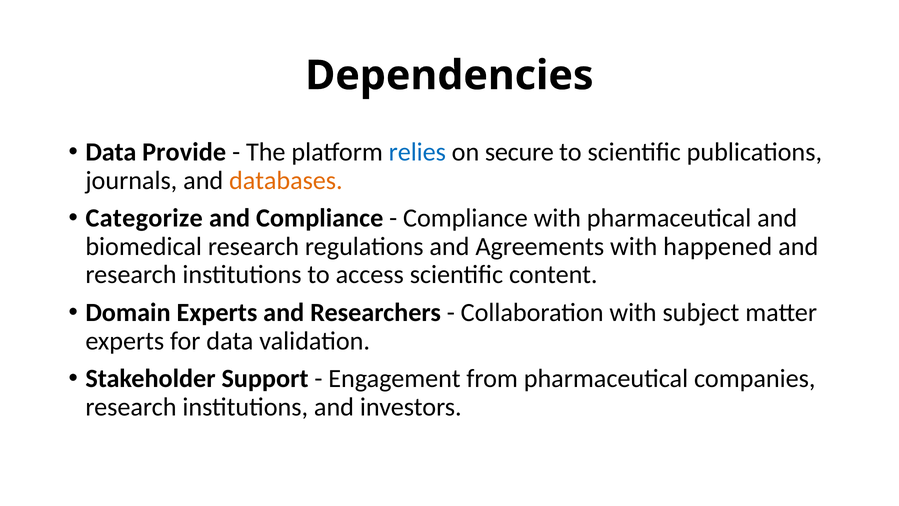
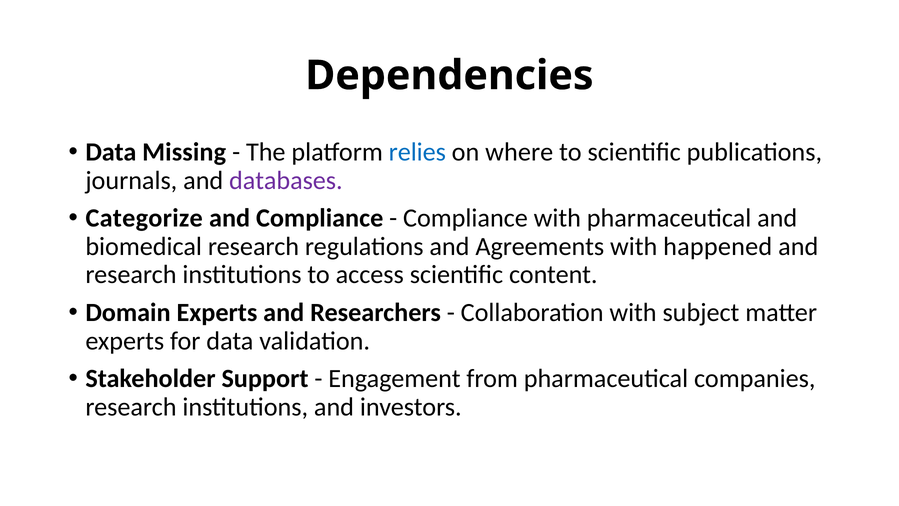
Provide: Provide -> Missing (184, 152)
secure: secure -> where (519, 152)
databases colour: orange -> purple (286, 180)
